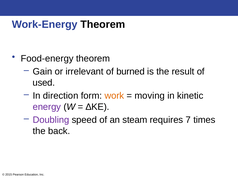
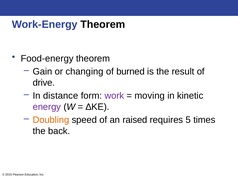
irrelevant: irrelevant -> changing (84, 71)
used: used -> drive (44, 82)
direction: direction -> distance (61, 95)
work colour: orange -> purple (114, 95)
Doubling colour: purple -> orange (51, 119)
steam: steam -> raised (135, 119)
7: 7 -> 5 (188, 119)
